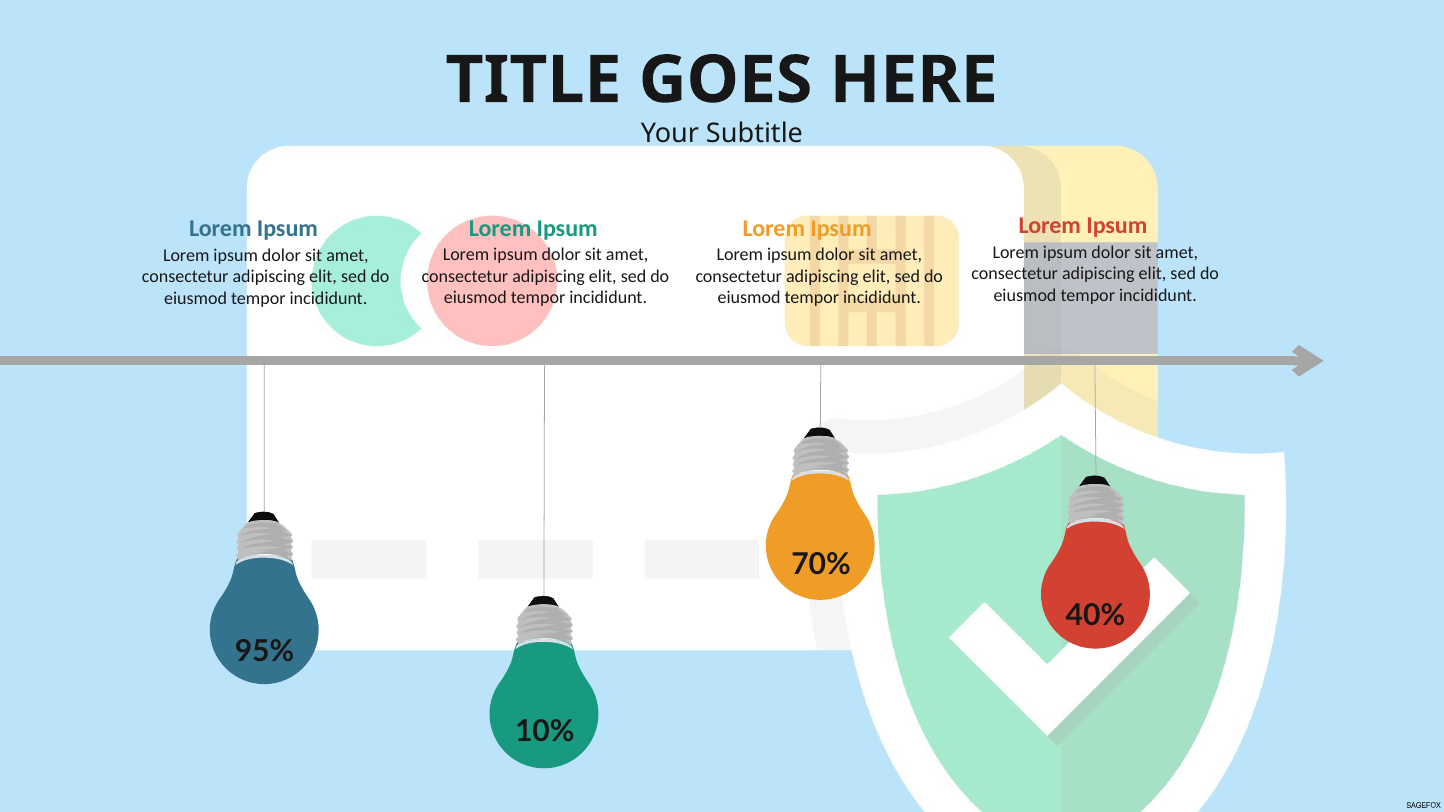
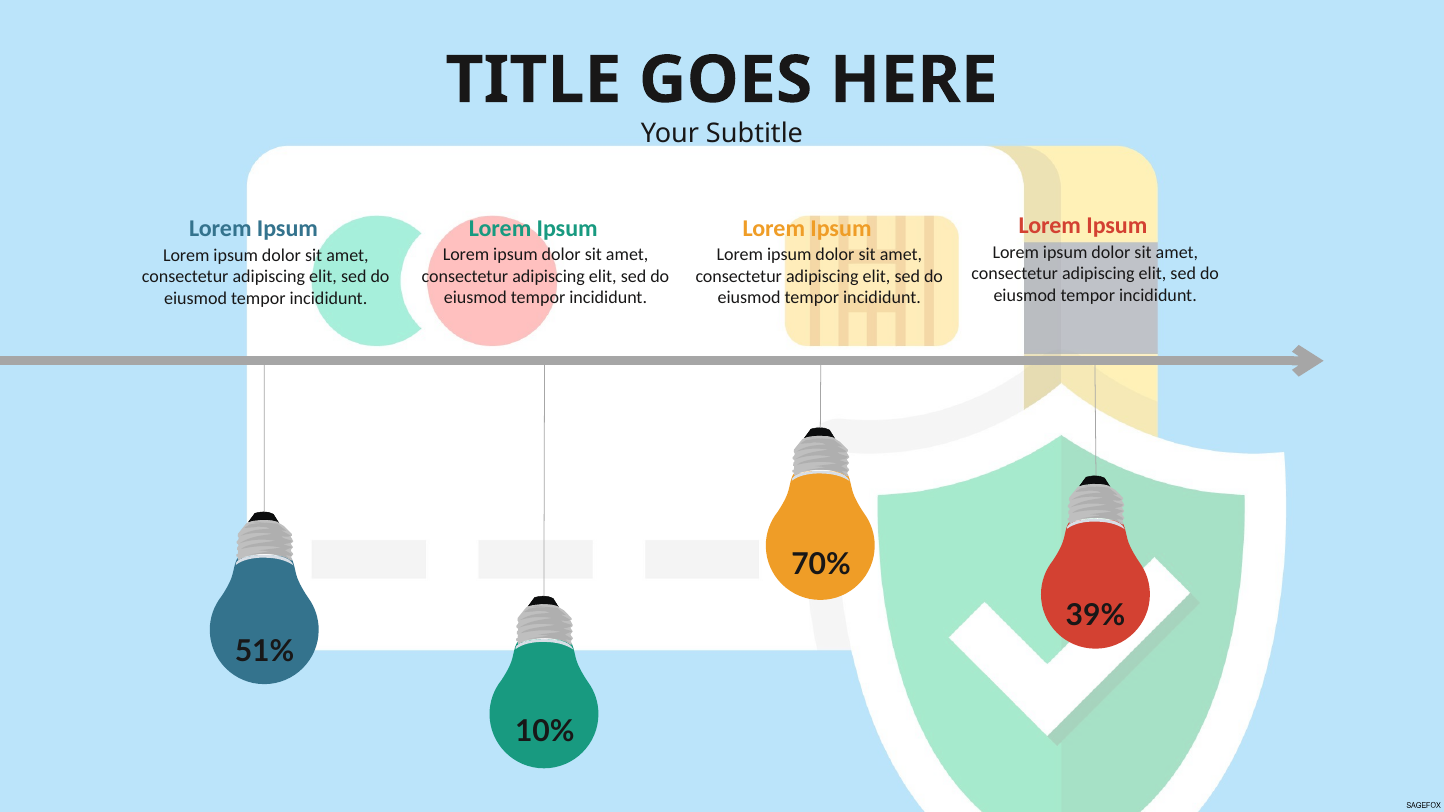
40%: 40% -> 39% (1095, 616)
95%: 95% -> 51% (265, 652)
